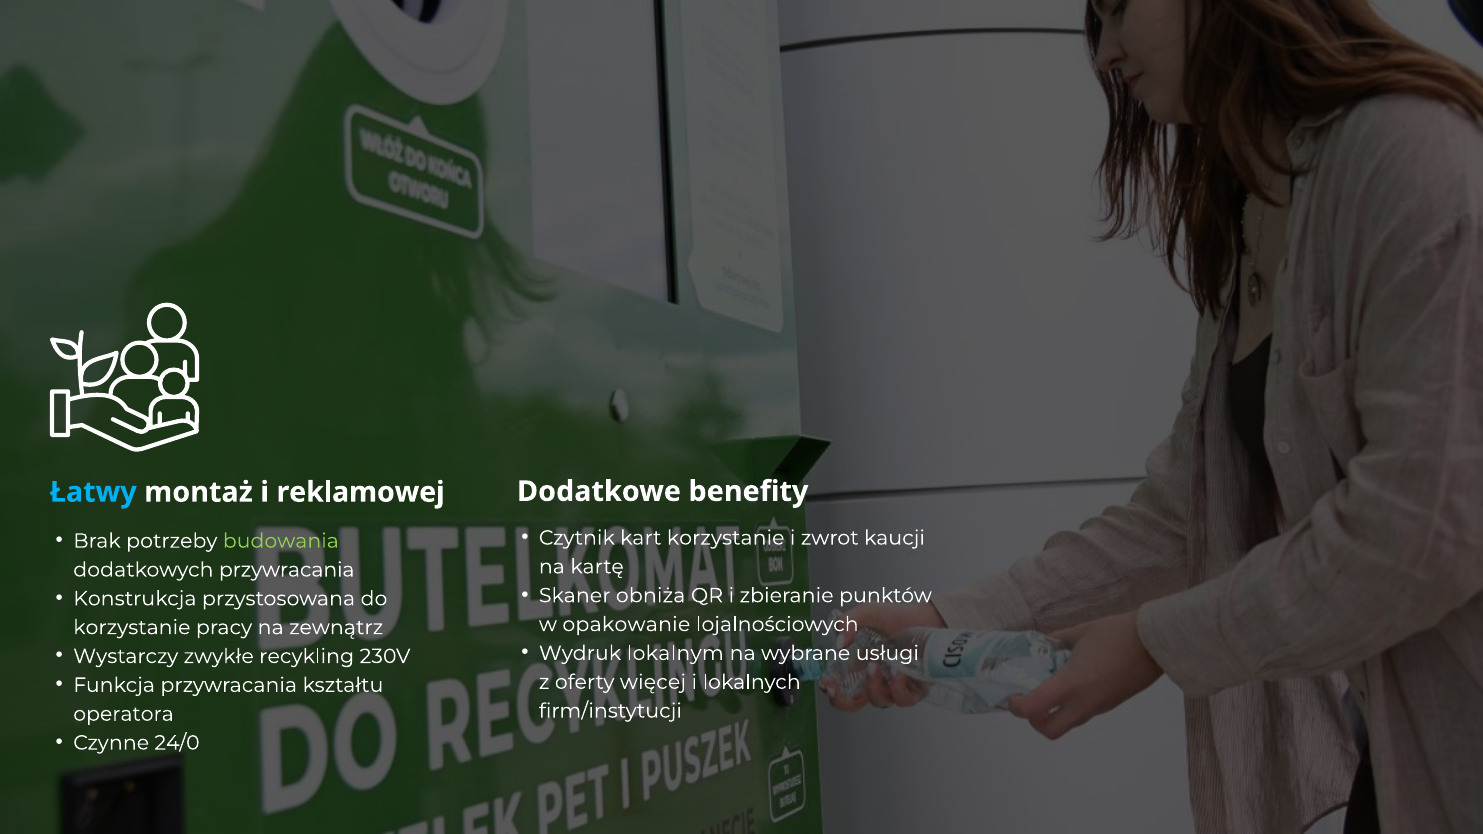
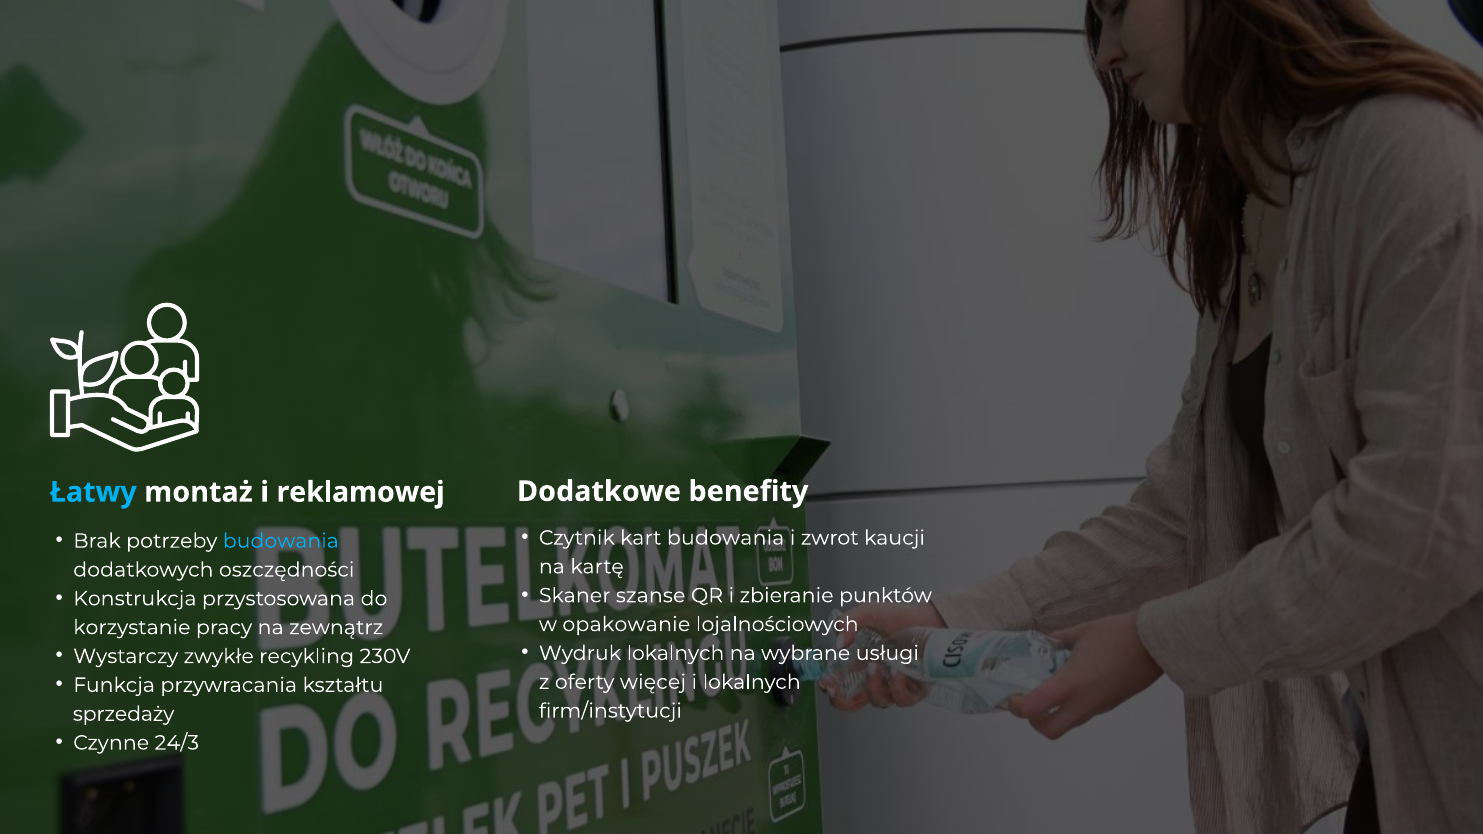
kart korzystanie: korzystanie -> budowania (726, 538)
budowania colour: light green -> light blue (281, 541)
dodatkowych przywracania: przywracania -> oszczędności (287, 570)
obniża: obniża -> szanse (651, 596)
Wydruk lokalnym: lokalnym -> lokalnych (675, 653)
operatora: operatora -> sprzedaży (124, 714)
24/0: 24/0 -> 24/3 (177, 743)
